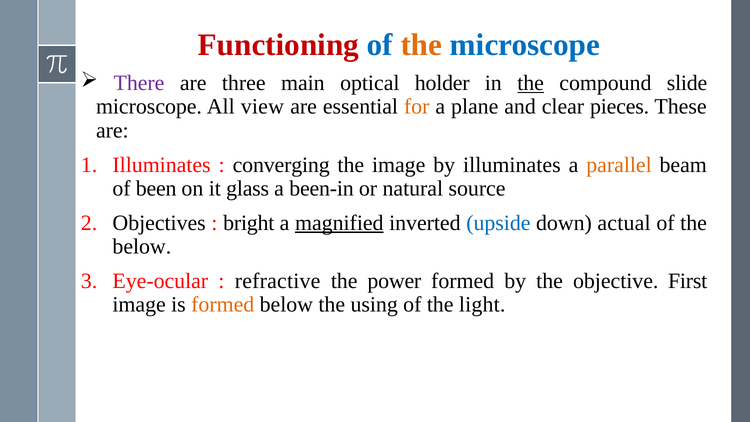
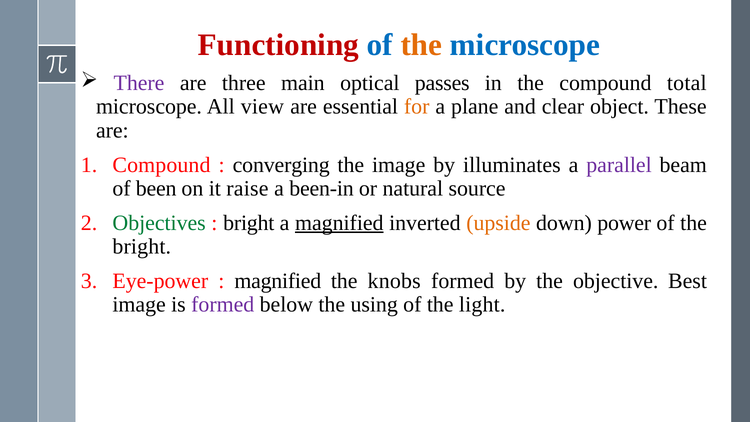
holder: holder -> passes (442, 83)
the underline: present -> none (531, 83)
slide: slide -> total (687, 83)
pieces: pieces -> object (620, 107)
Illuminates: Illuminates -> Compound (161, 165)
parallel colour: orange -> purple (619, 165)
glass: glass -> raise (247, 188)
Objectives colour: black -> green (159, 223)
upside colour: blue -> orange (498, 223)
actual: actual -> power (624, 223)
below: below -> bright (142, 246)
Eye-ocular: Eye-ocular -> Eye-power (160, 281)
refractive: refractive -> magnified (278, 281)
power: power -> knobs (394, 281)
First: First -> Best (688, 281)
formed colour: orange -> purple (223, 305)
